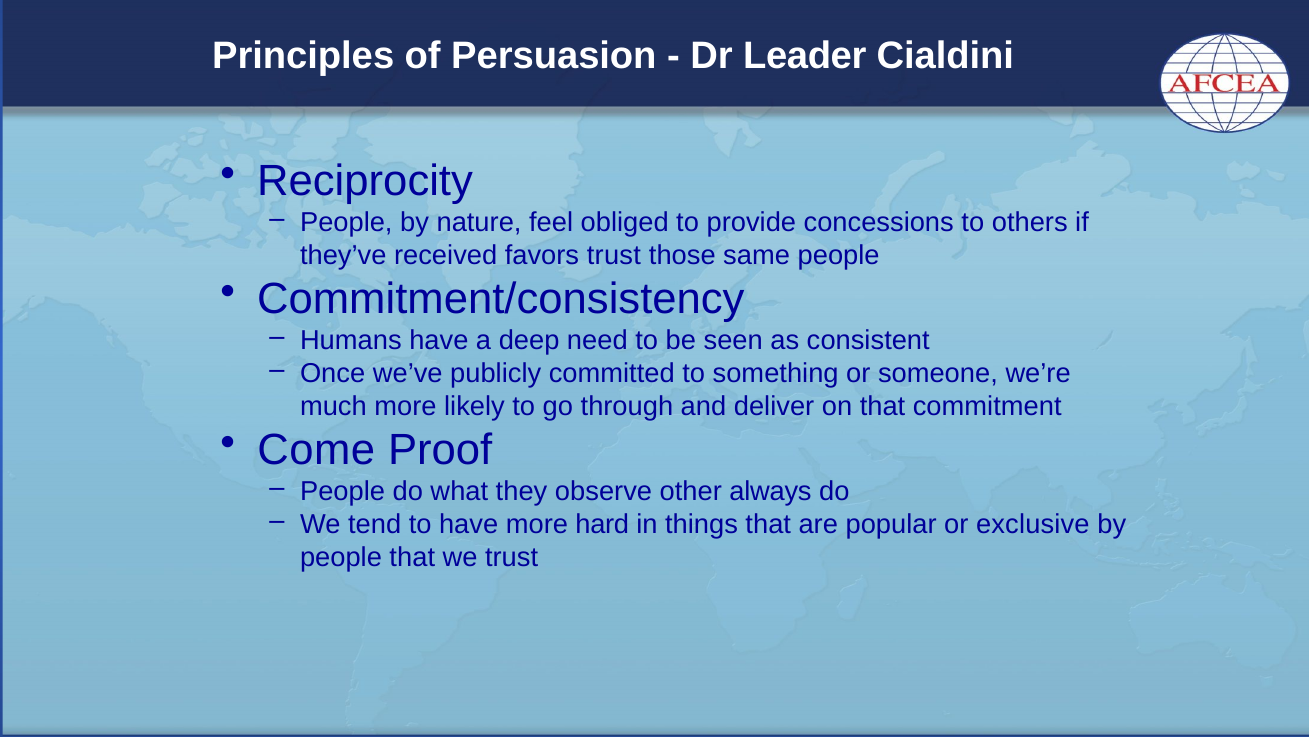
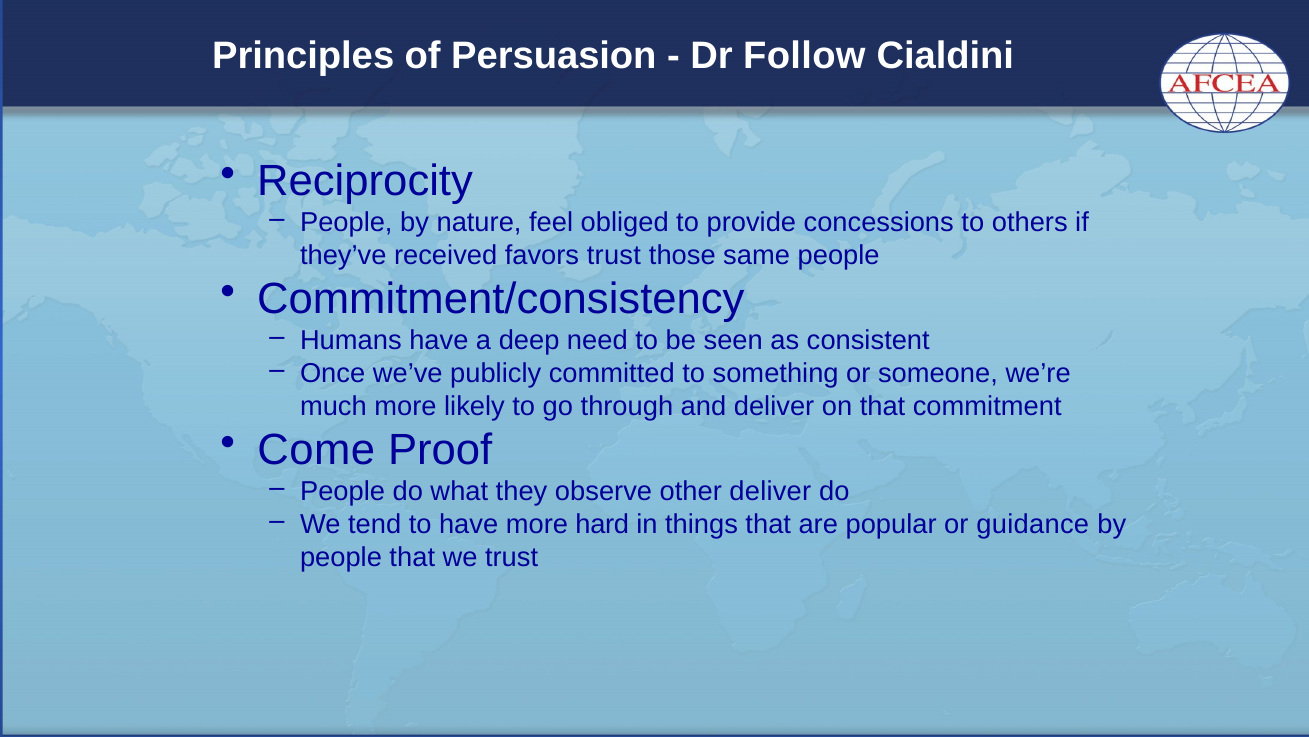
Leader: Leader -> Follow (804, 56)
other always: always -> deliver (770, 491)
exclusive: exclusive -> guidance (1033, 524)
